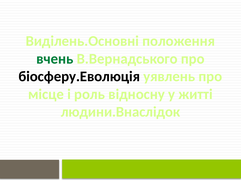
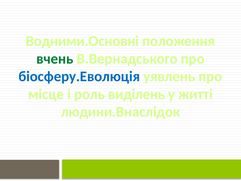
Виділень.Основні: Виділень.Основні -> Водними.Основні (82, 41)
біосферу.Еволюція colour: black -> blue (79, 76)
відносну: відносну -> виділень (137, 94)
